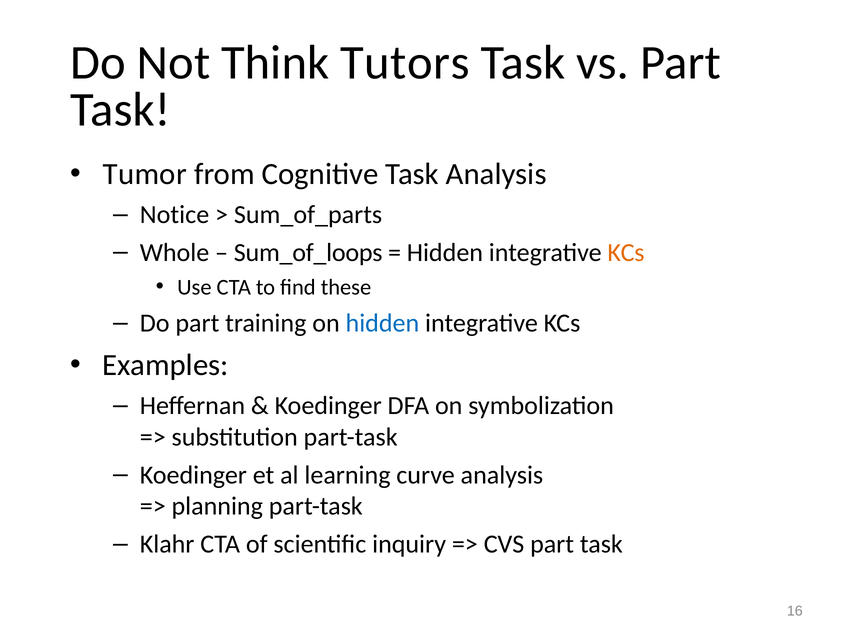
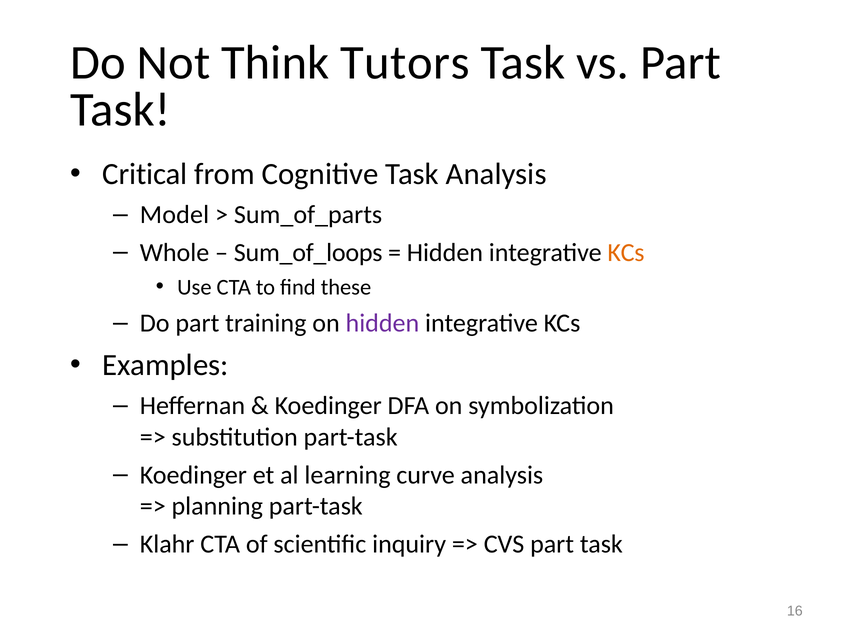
Tumor: Tumor -> Critical (145, 174)
Notice: Notice -> Model (174, 215)
hidden colour: blue -> purple (382, 323)
